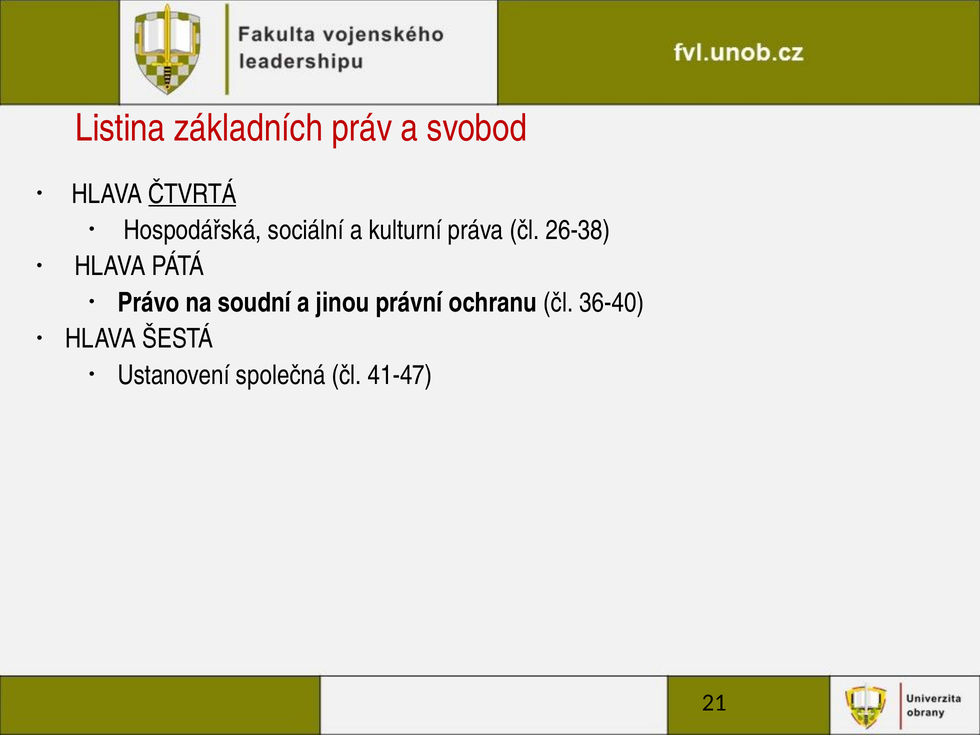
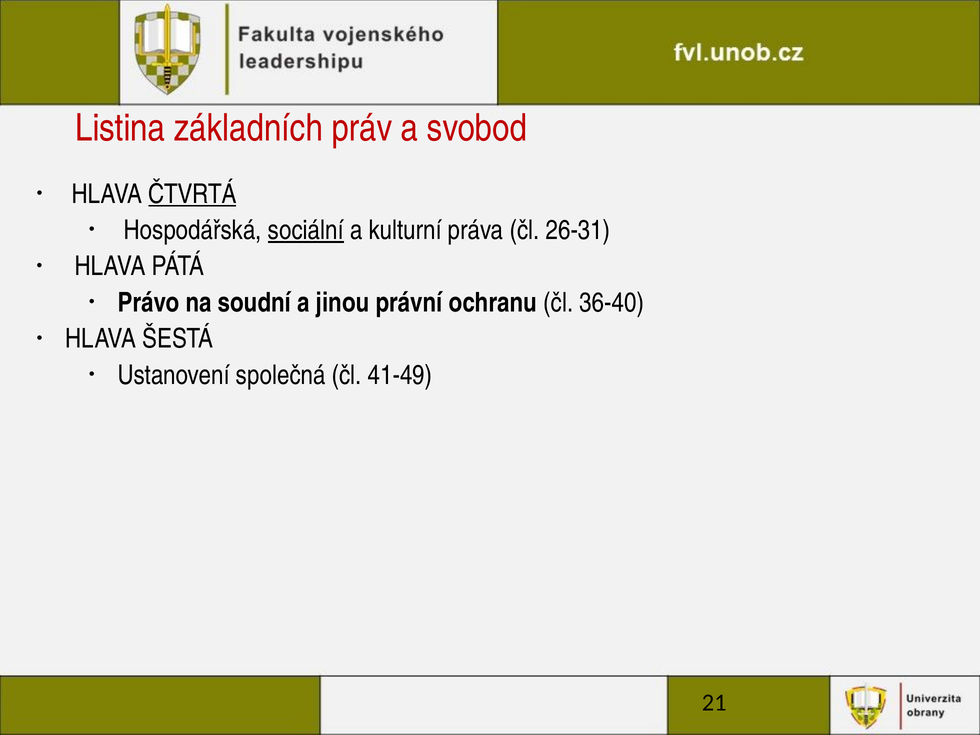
sociální underline: none -> present (306, 230)
26-38: 26-38 -> 26-31 (578, 230)
41-47: 41-47 -> 41-49 (400, 375)
